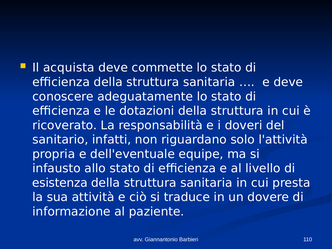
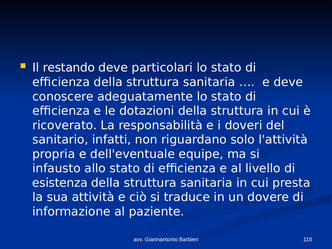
acquista: acquista -> restando (69, 68)
commette: commette -> particolari (162, 68)
